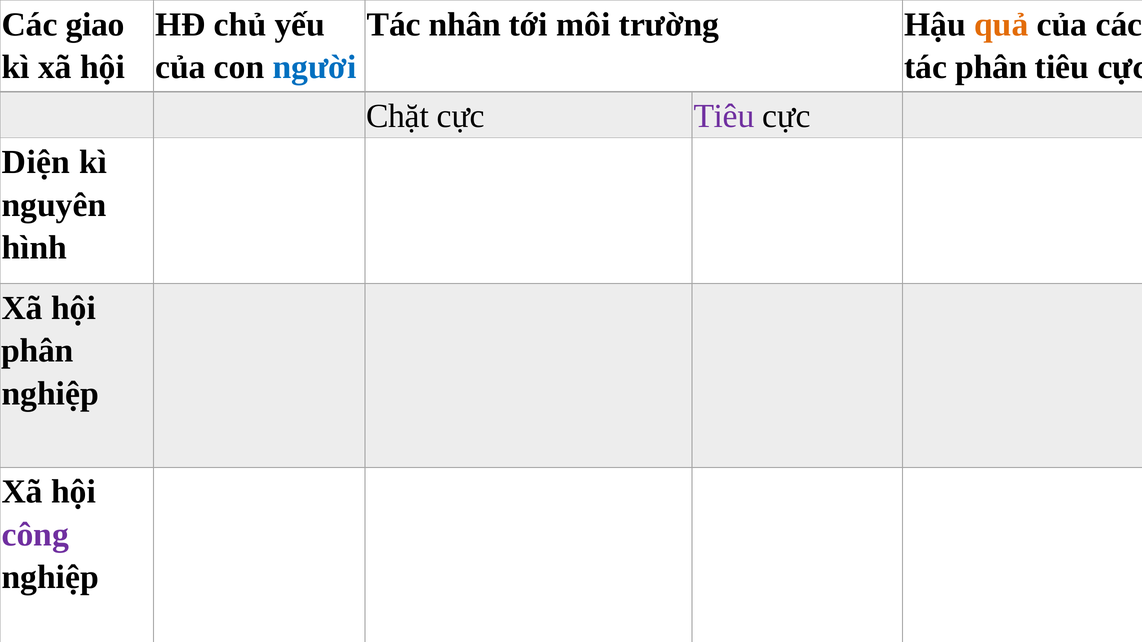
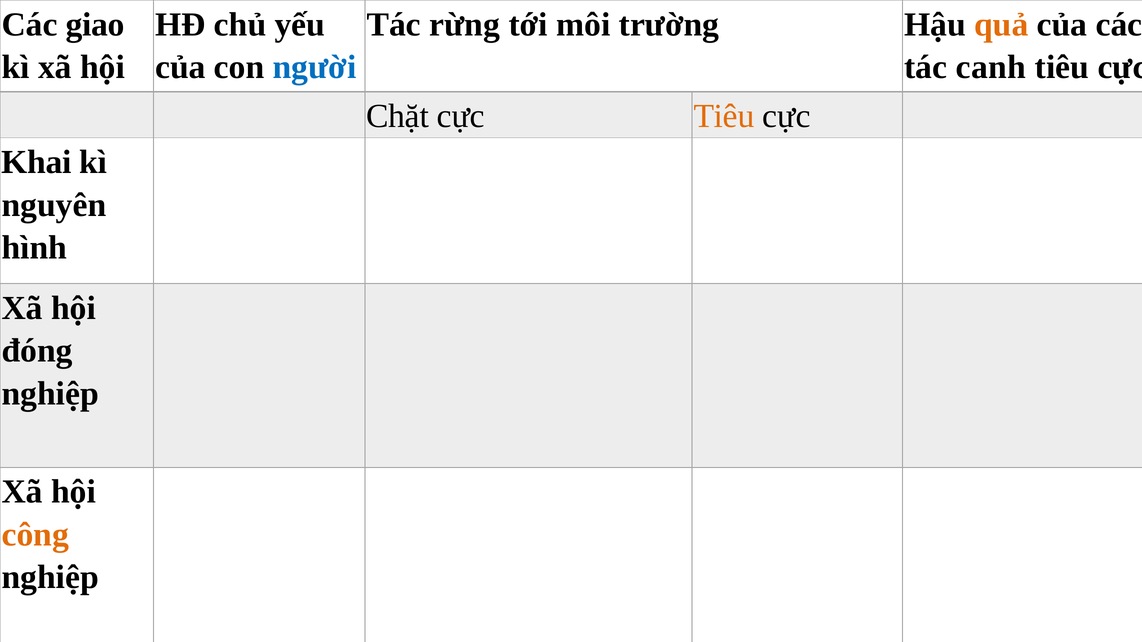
nhân: nhân -> rừng (465, 24)
tác phân: phân -> canh (991, 67)
Tiêu colour: purple -> orange (724, 116)
Diện: Diện -> Khai (36, 162)
phân: phân -> đóng (37, 351)
công colour: purple -> orange (35, 535)
